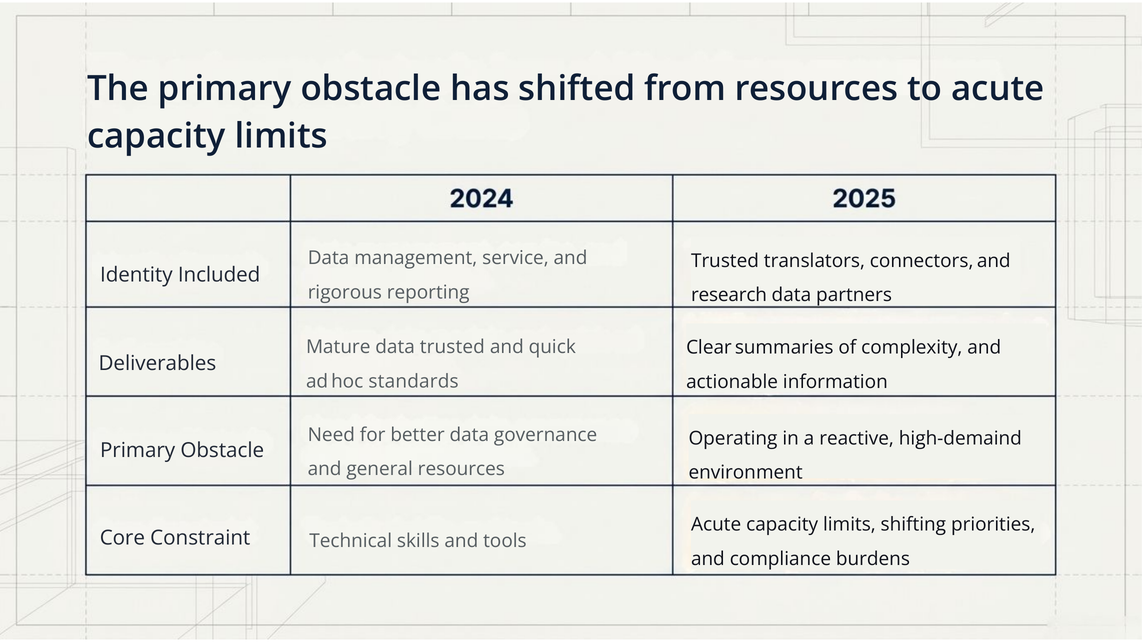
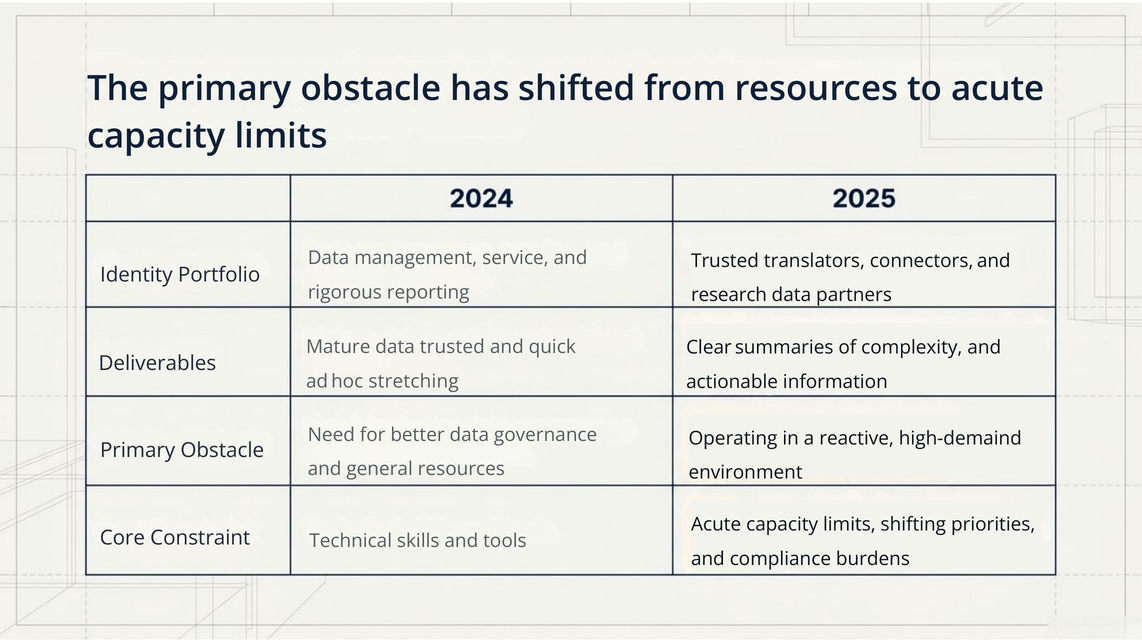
Included: Included -> Portfolio (219, 275)
standards: standards -> stretching (414, 382)
